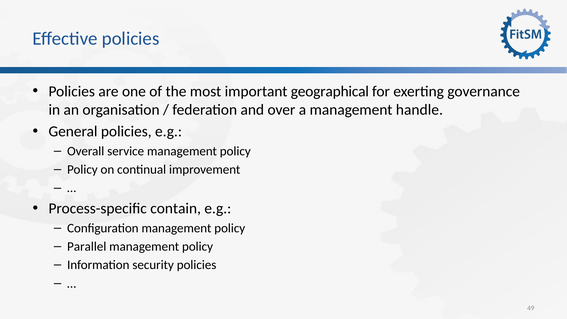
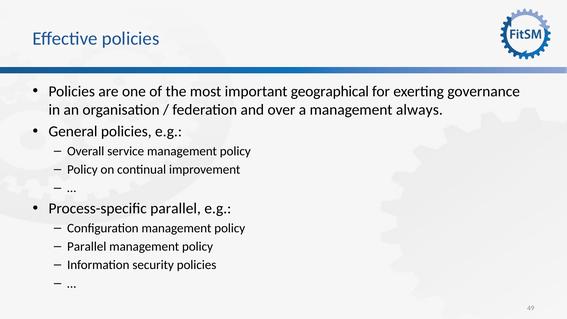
handle: handle -> always (419, 110)
Process-specific contain: contain -> parallel (176, 208)
